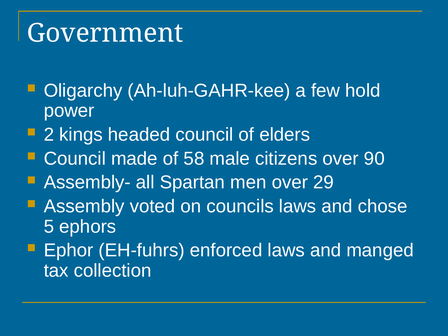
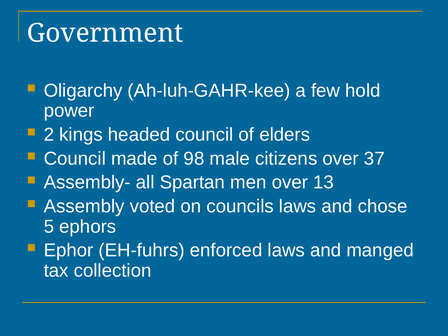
58: 58 -> 98 (194, 159)
90: 90 -> 37 (374, 159)
29: 29 -> 13 (324, 182)
